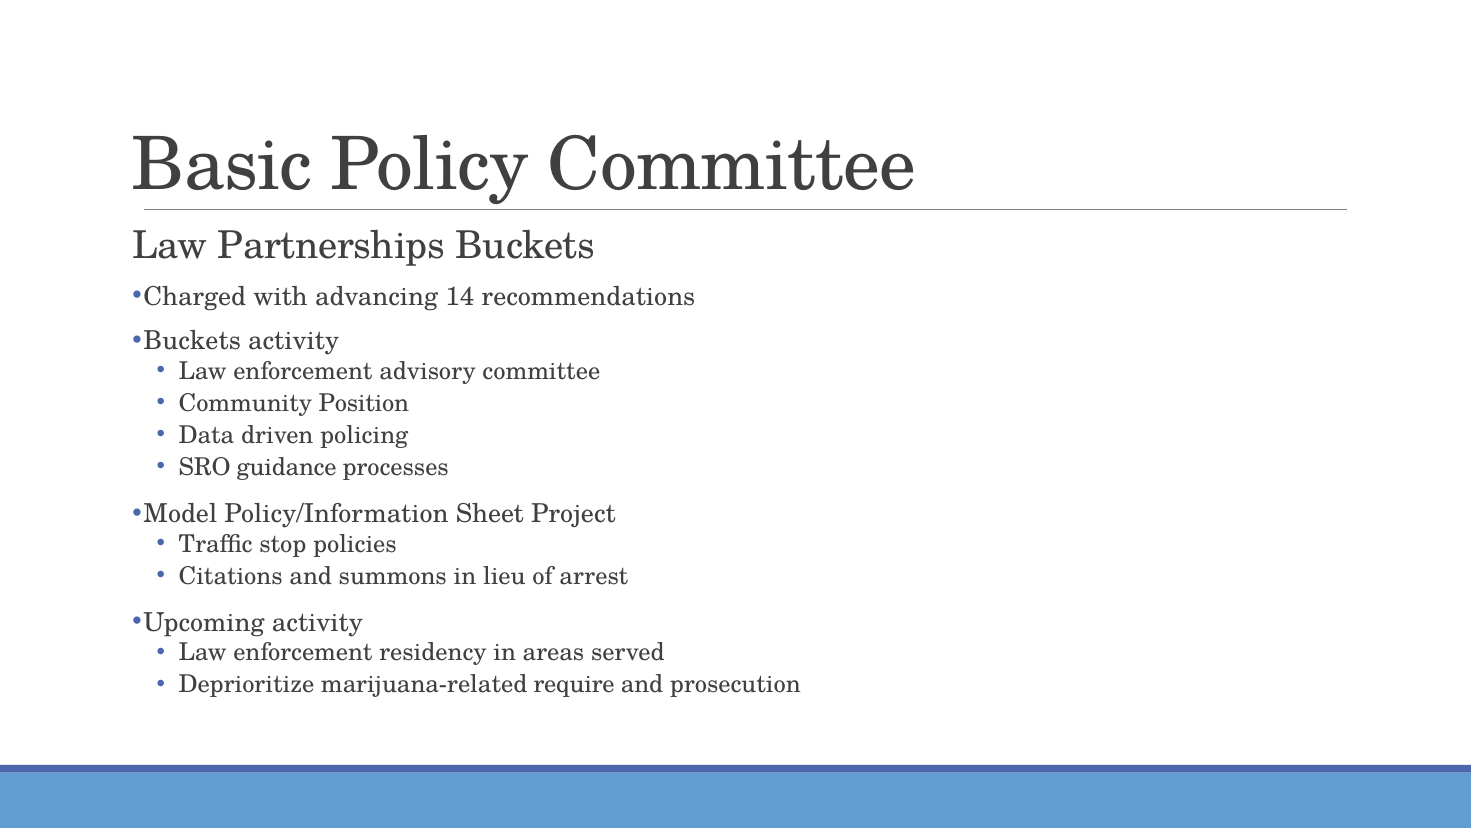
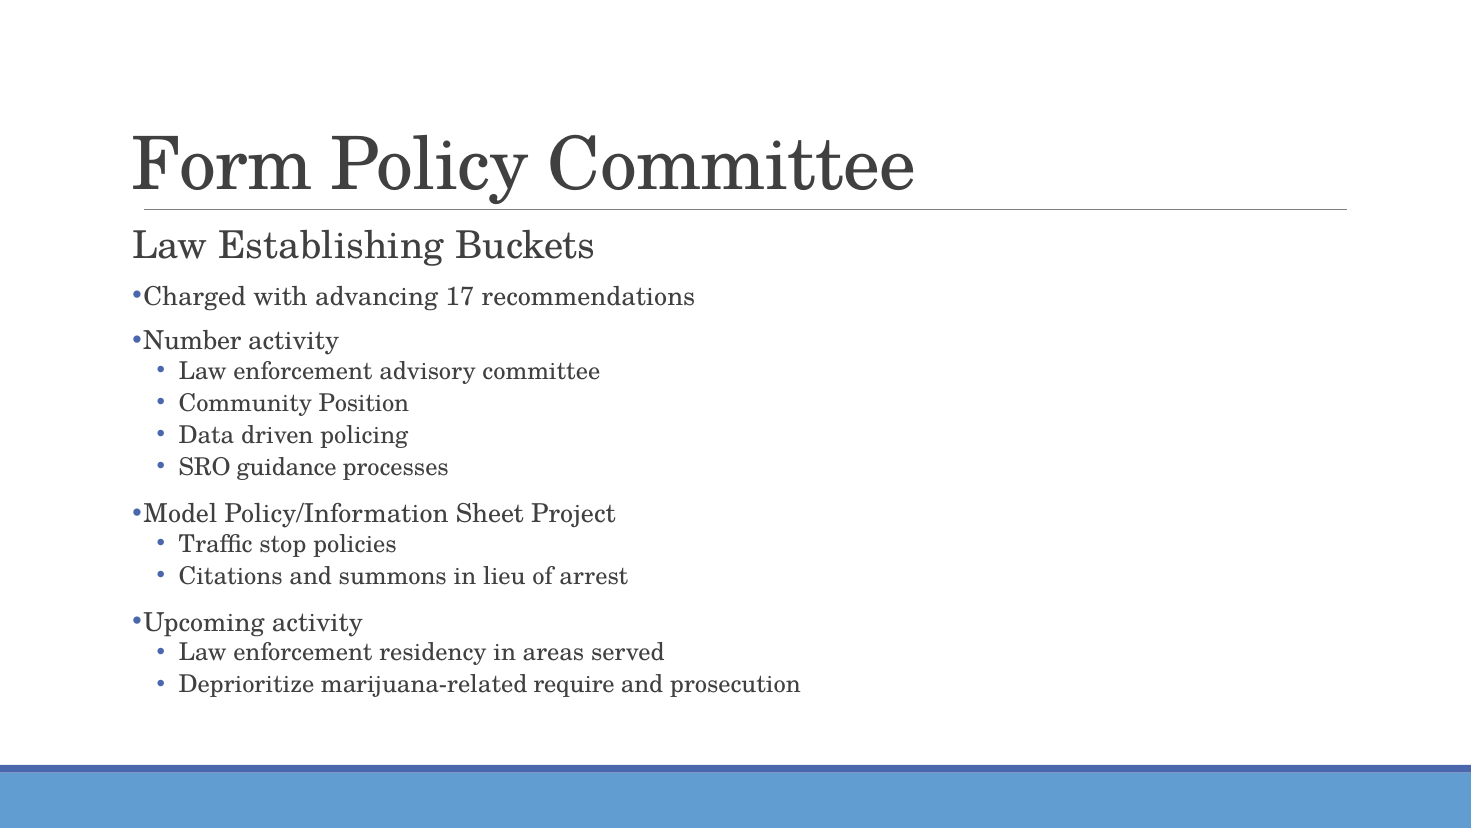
Basic: Basic -> Form (222, 165)
Partnerships: Partnerships -> Establishing (331, 245)
14: 14 -> 17 (460, 296)
Buckets: Buckets -> Number (192, 341)
